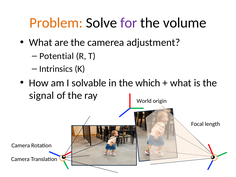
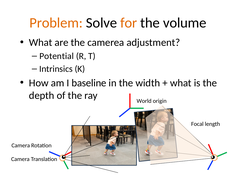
for colour: purple -> orange (129, 23)
solvable: solvable -> baseline (89, 83)
which: which -> width (148, 83)
signal: signal -> depth (42, 95)
